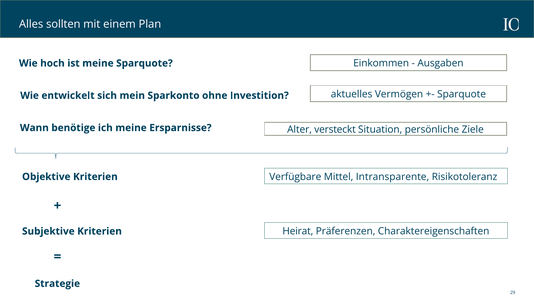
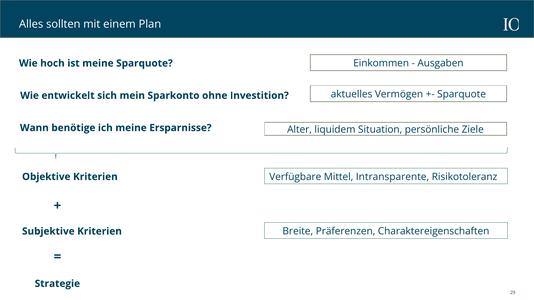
versteckt: versteckt -> liquidem (335, 130)
Heirat: Heirat -> Breite (298, 232)
